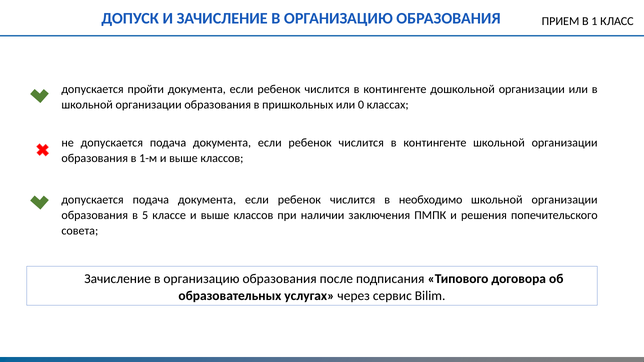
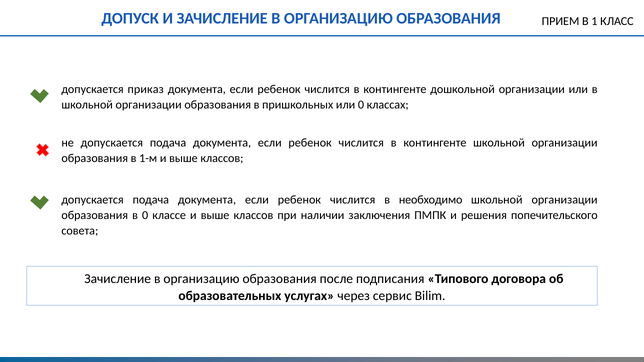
пройти: пройти -> приказ (146, 89)
в 5: 5 -> 0 (145, 216)
